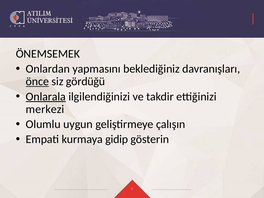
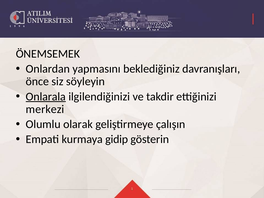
önce underline: present -> none (37, 82)
gördüğü: gördüğü -> söyleyin (85, 82)
uygun: uygun -> olarak (78, 124)
